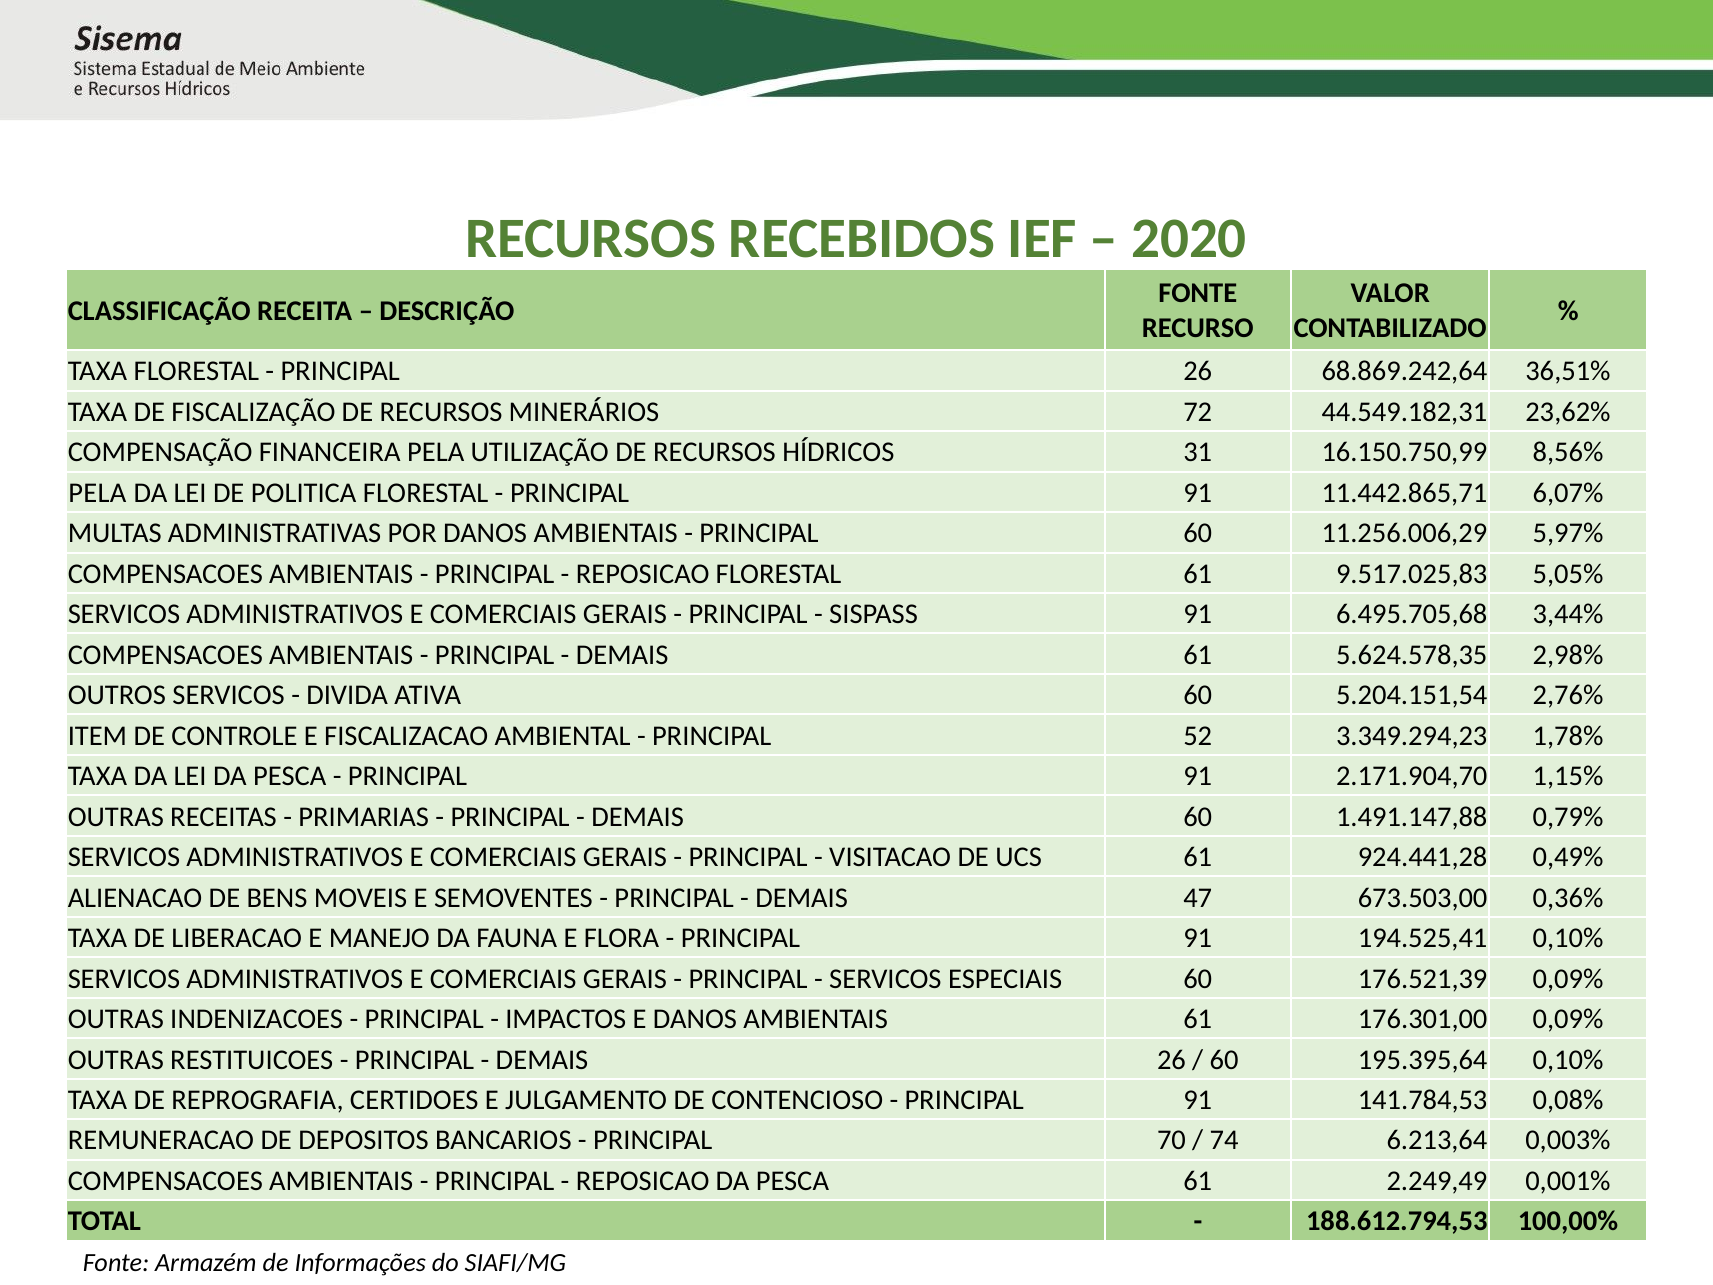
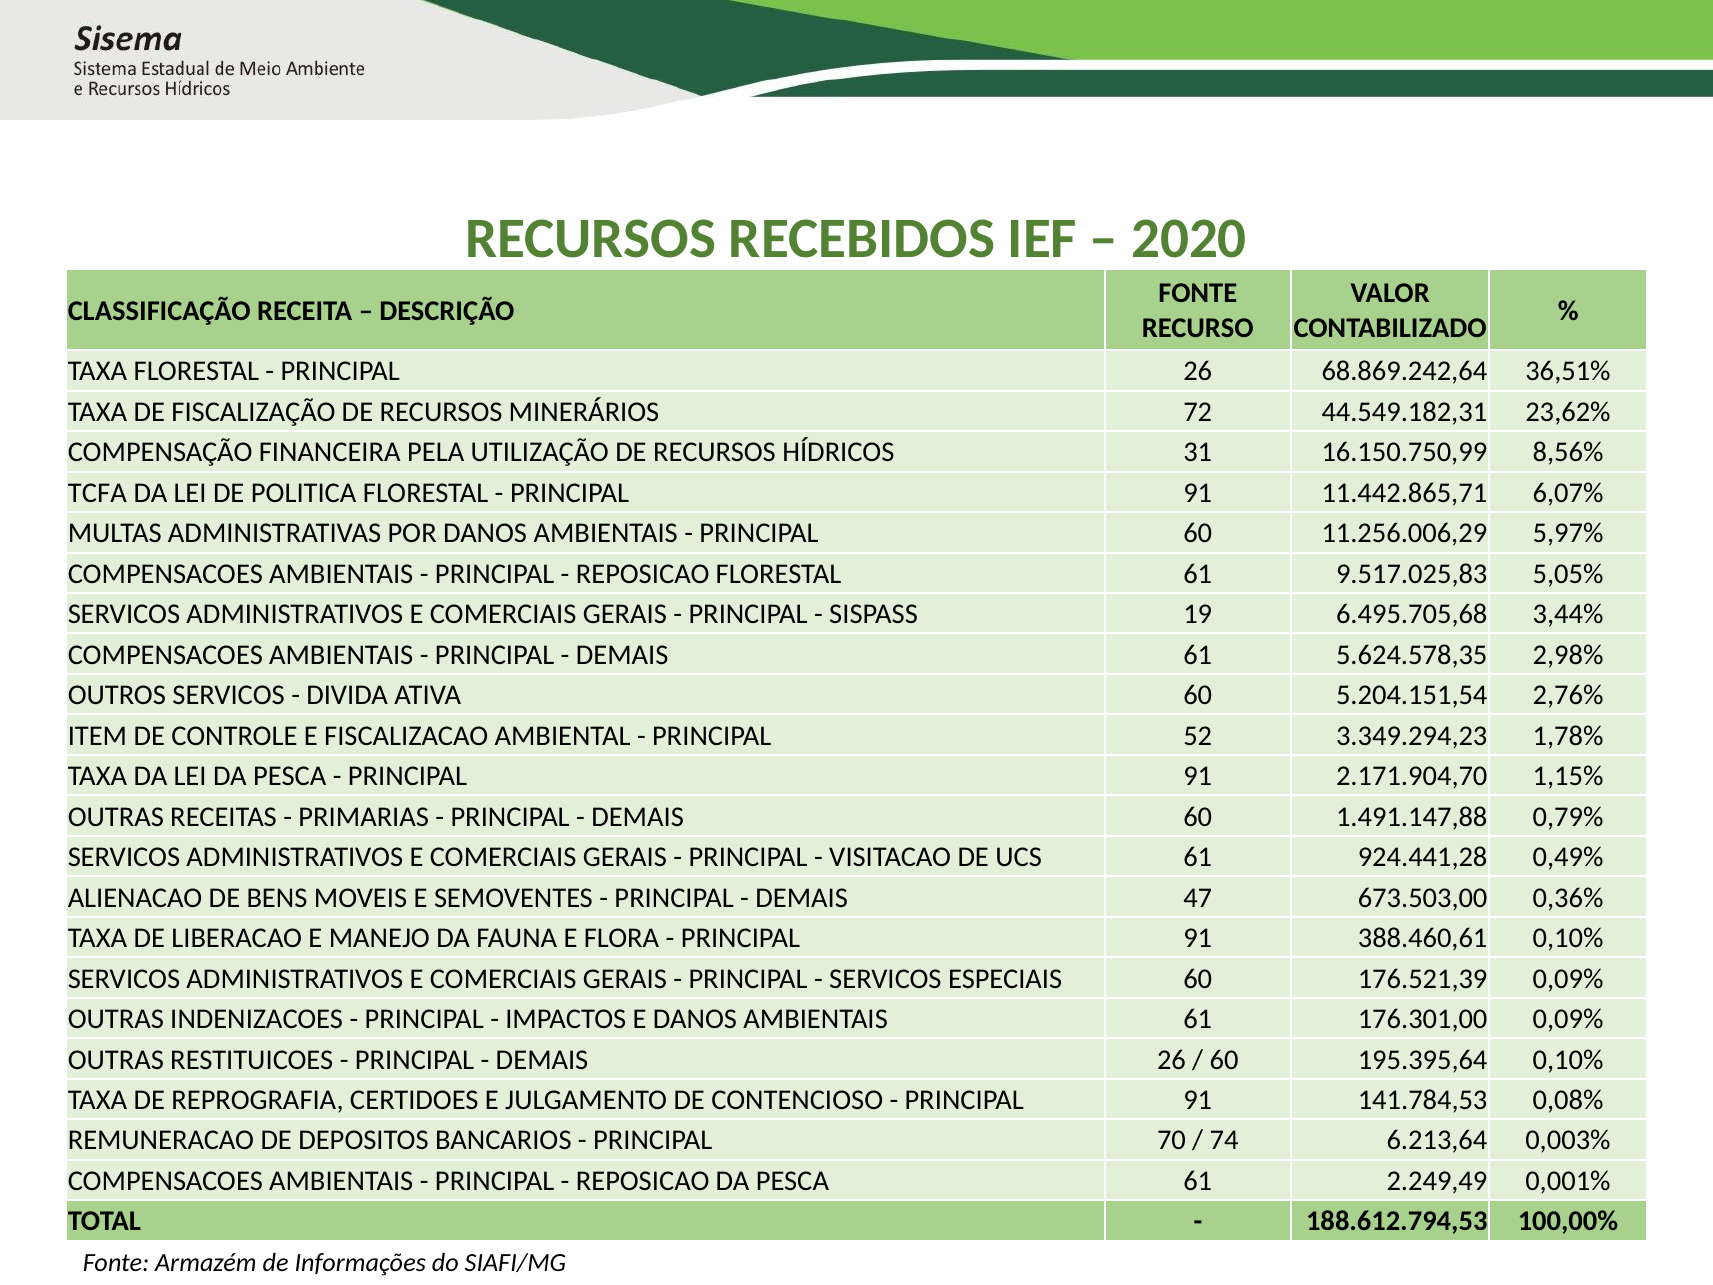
PELA: PELA -> TCFA (97, 493)
SISPASS 91: 91 -> 19 (1198, 614)
194.525,41: 194.525,41 -> 388.460,61 (1423, 938)
